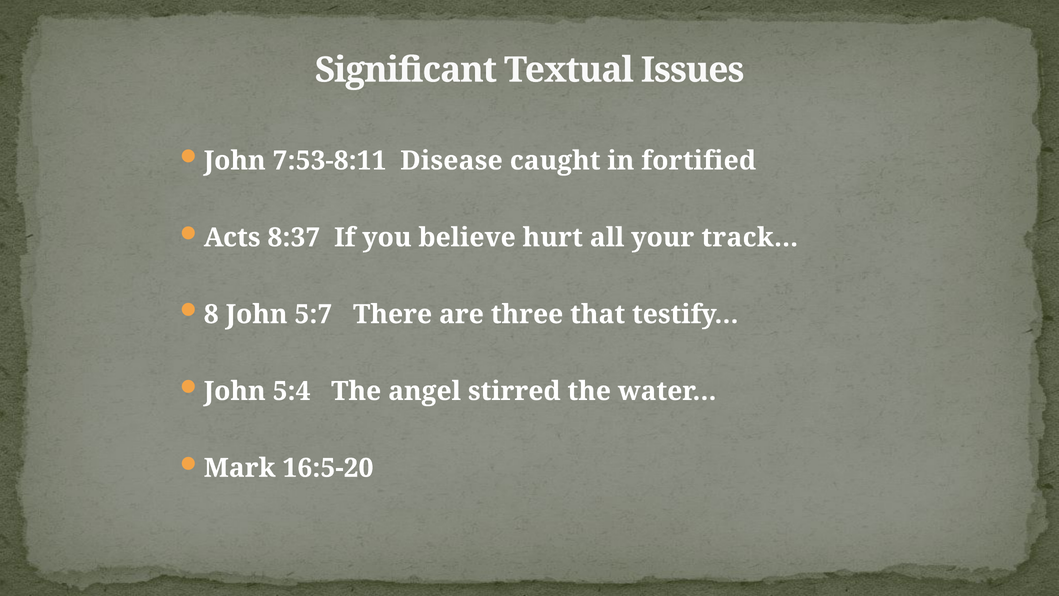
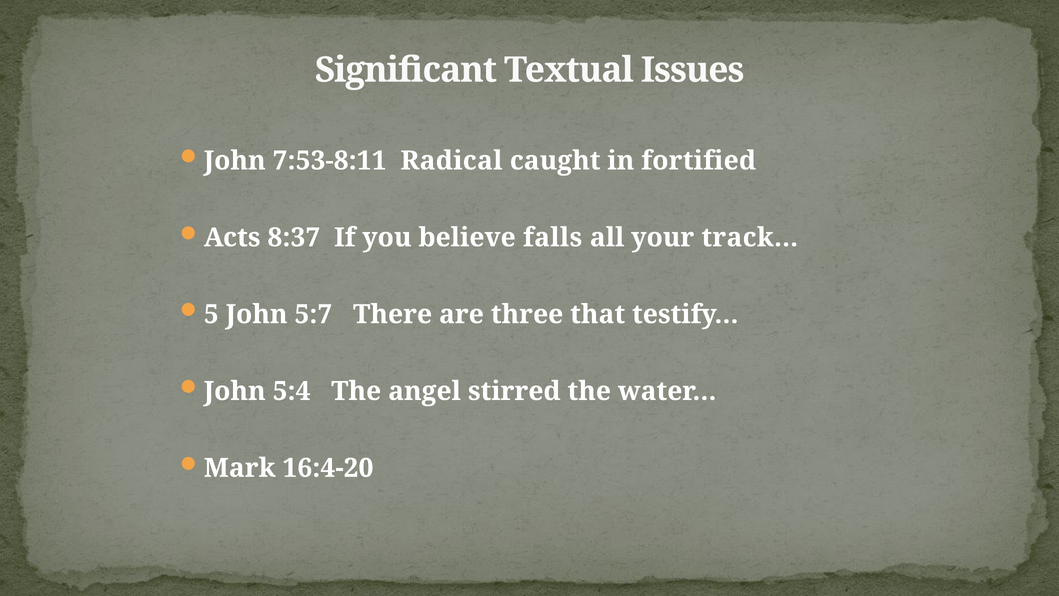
Disease: Disease -> Radical (451, 161)
hurt: hurt -> falls (553, 237)
8: 8 -> 5 (211, 314)
16:5-20: 16:5-20 -> 16:4-20 (328, 468)
